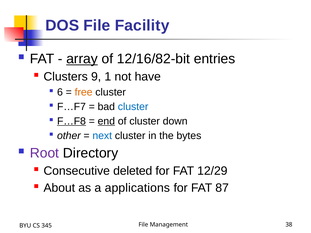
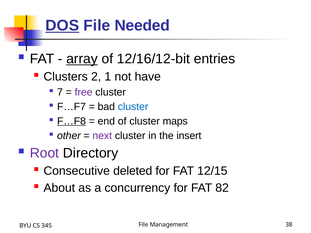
DOS underline: none -> present (62, 26)
Facility: Facility -> Needed (142, 26)
12/16/82-bit: 12/16/82-bit -> 12/16/12-bit (153, 59)
9: 9 -> 2 (96, 77)
6: 6 -> 7 (60, 92)
free colour: orange -> purple (84, 92)
end underline: present -> none (106, 121)
down: down -> maps (175, 121)
next colour: blue -> purple (102, 136)
bytes: bytes -> insert (189, 136)
12/29: 12/29 -> 12/15 (212, 171)
applications: applications -> concurrency (137, 188)
87: 87 -> 82 (222, 188)
